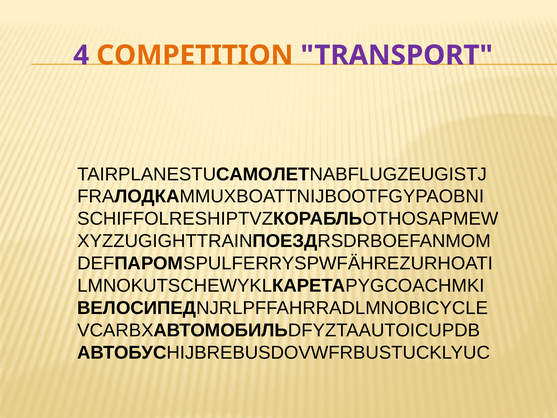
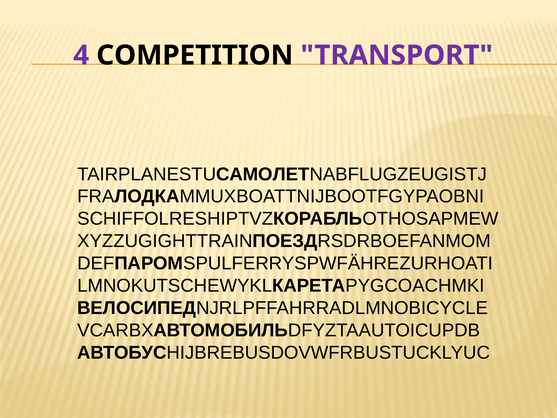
COMPETITION colour: orange -> black (195, 55)
